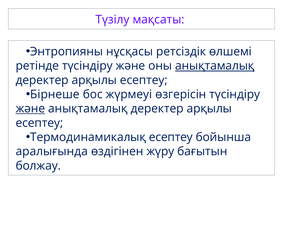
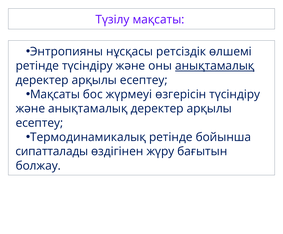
Бірнеше: Бірнеше -> Мақсаты (55, 94)
және underline: present -> none (30, 108)
Термодинамикалық есептеу: есептеу -> ретінде (171, 137)
аралығында: аралығында -> сипатталады (52, 151)
